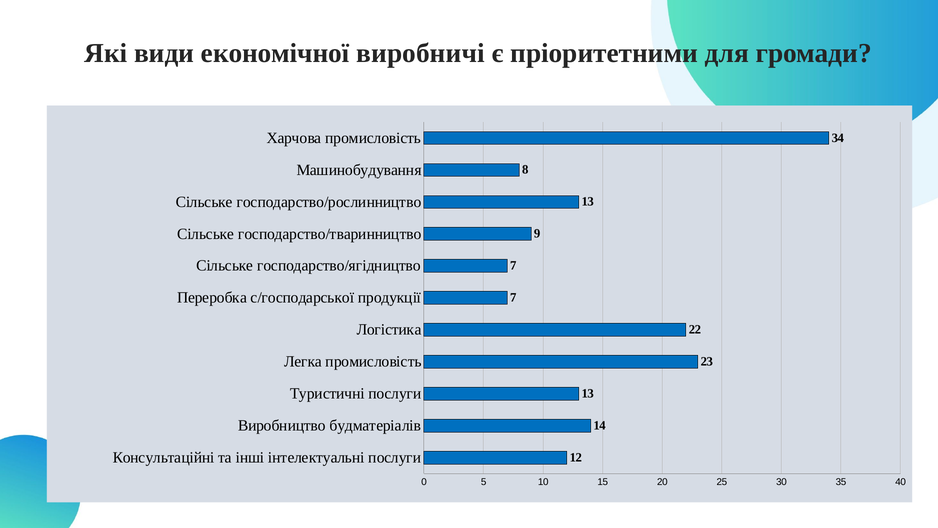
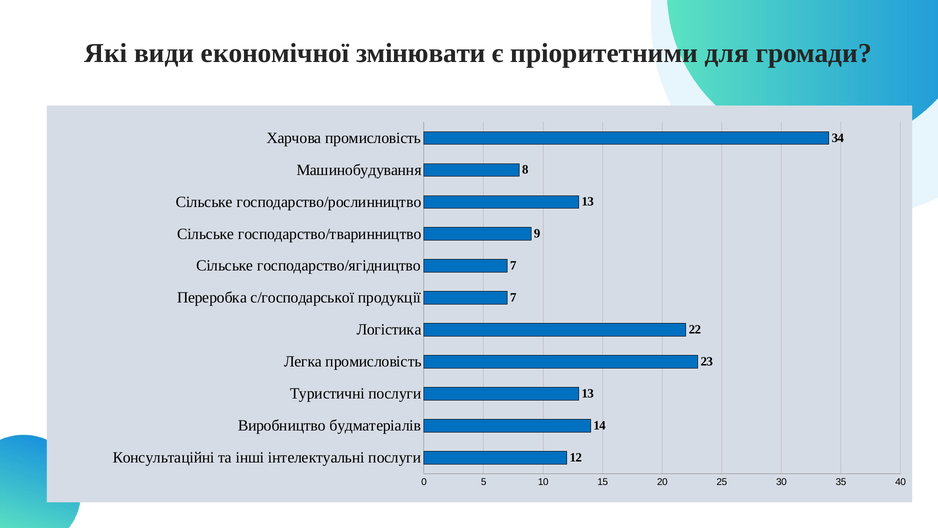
виробничі: виробничі -> змінювати (421, 53)
